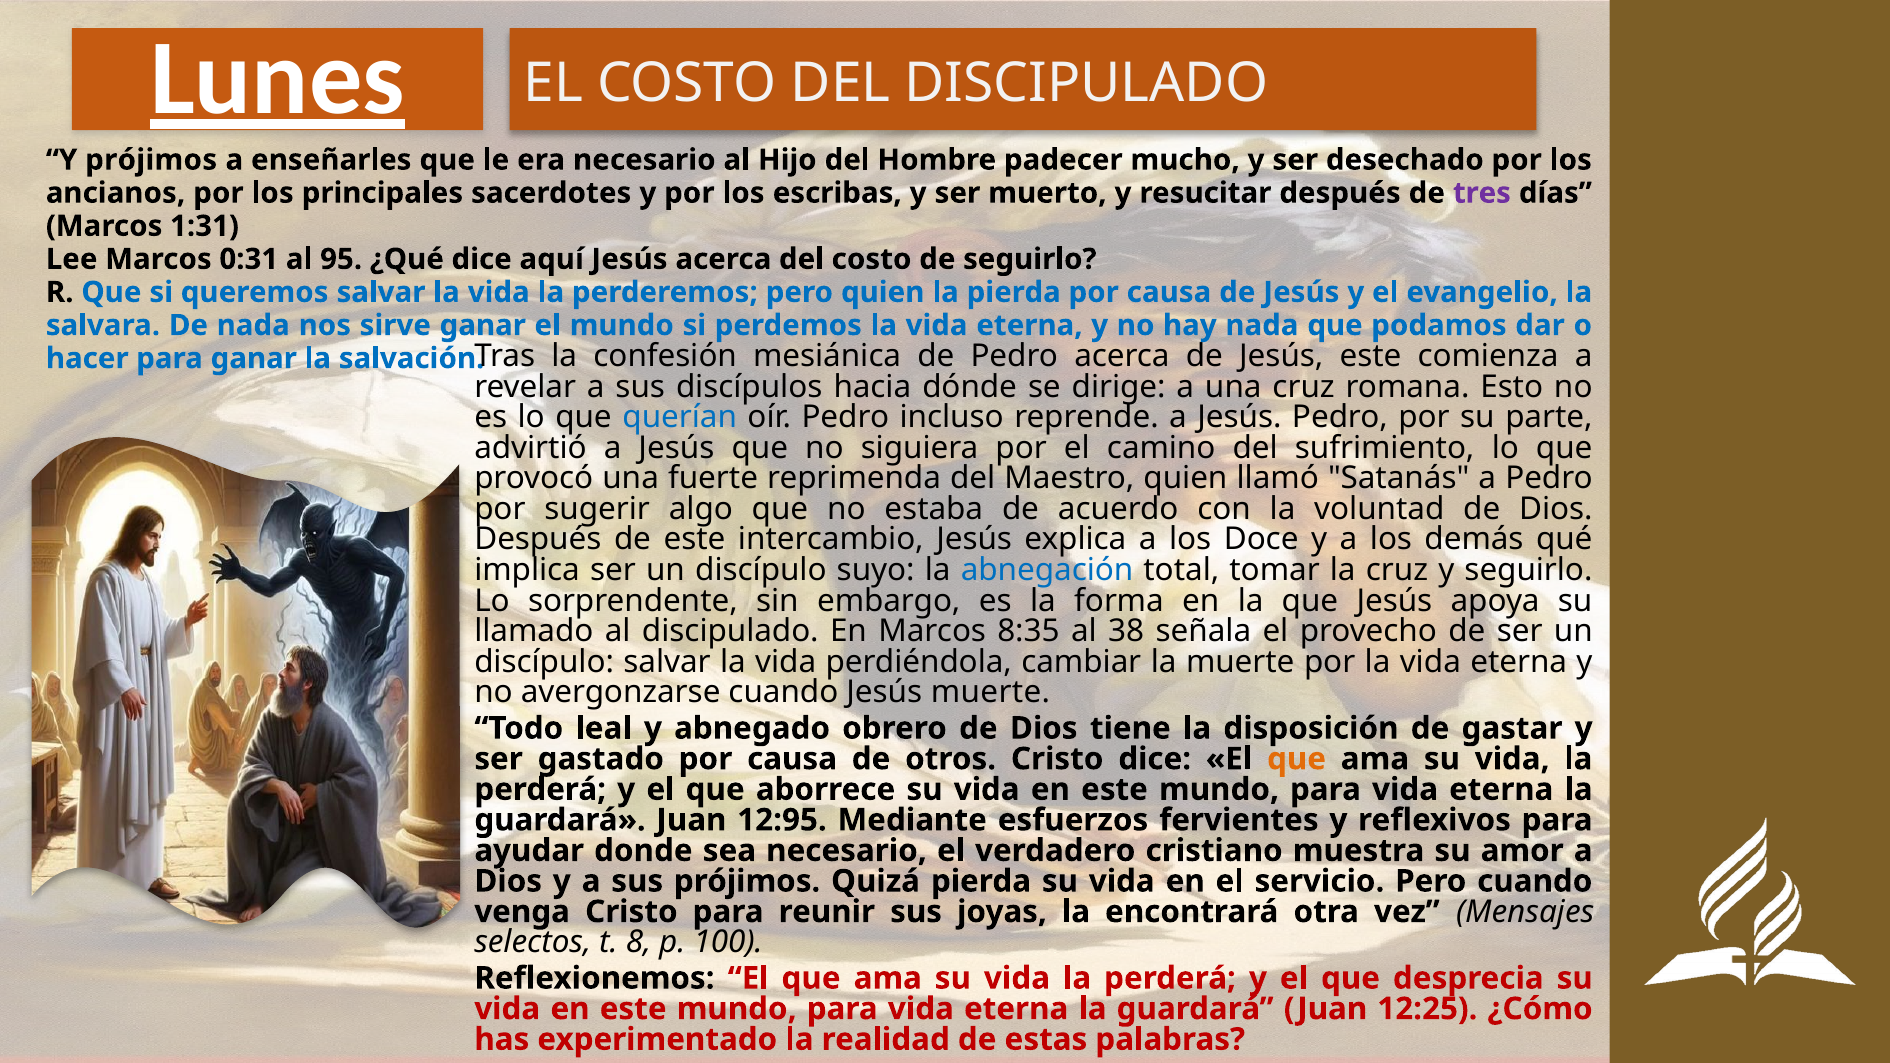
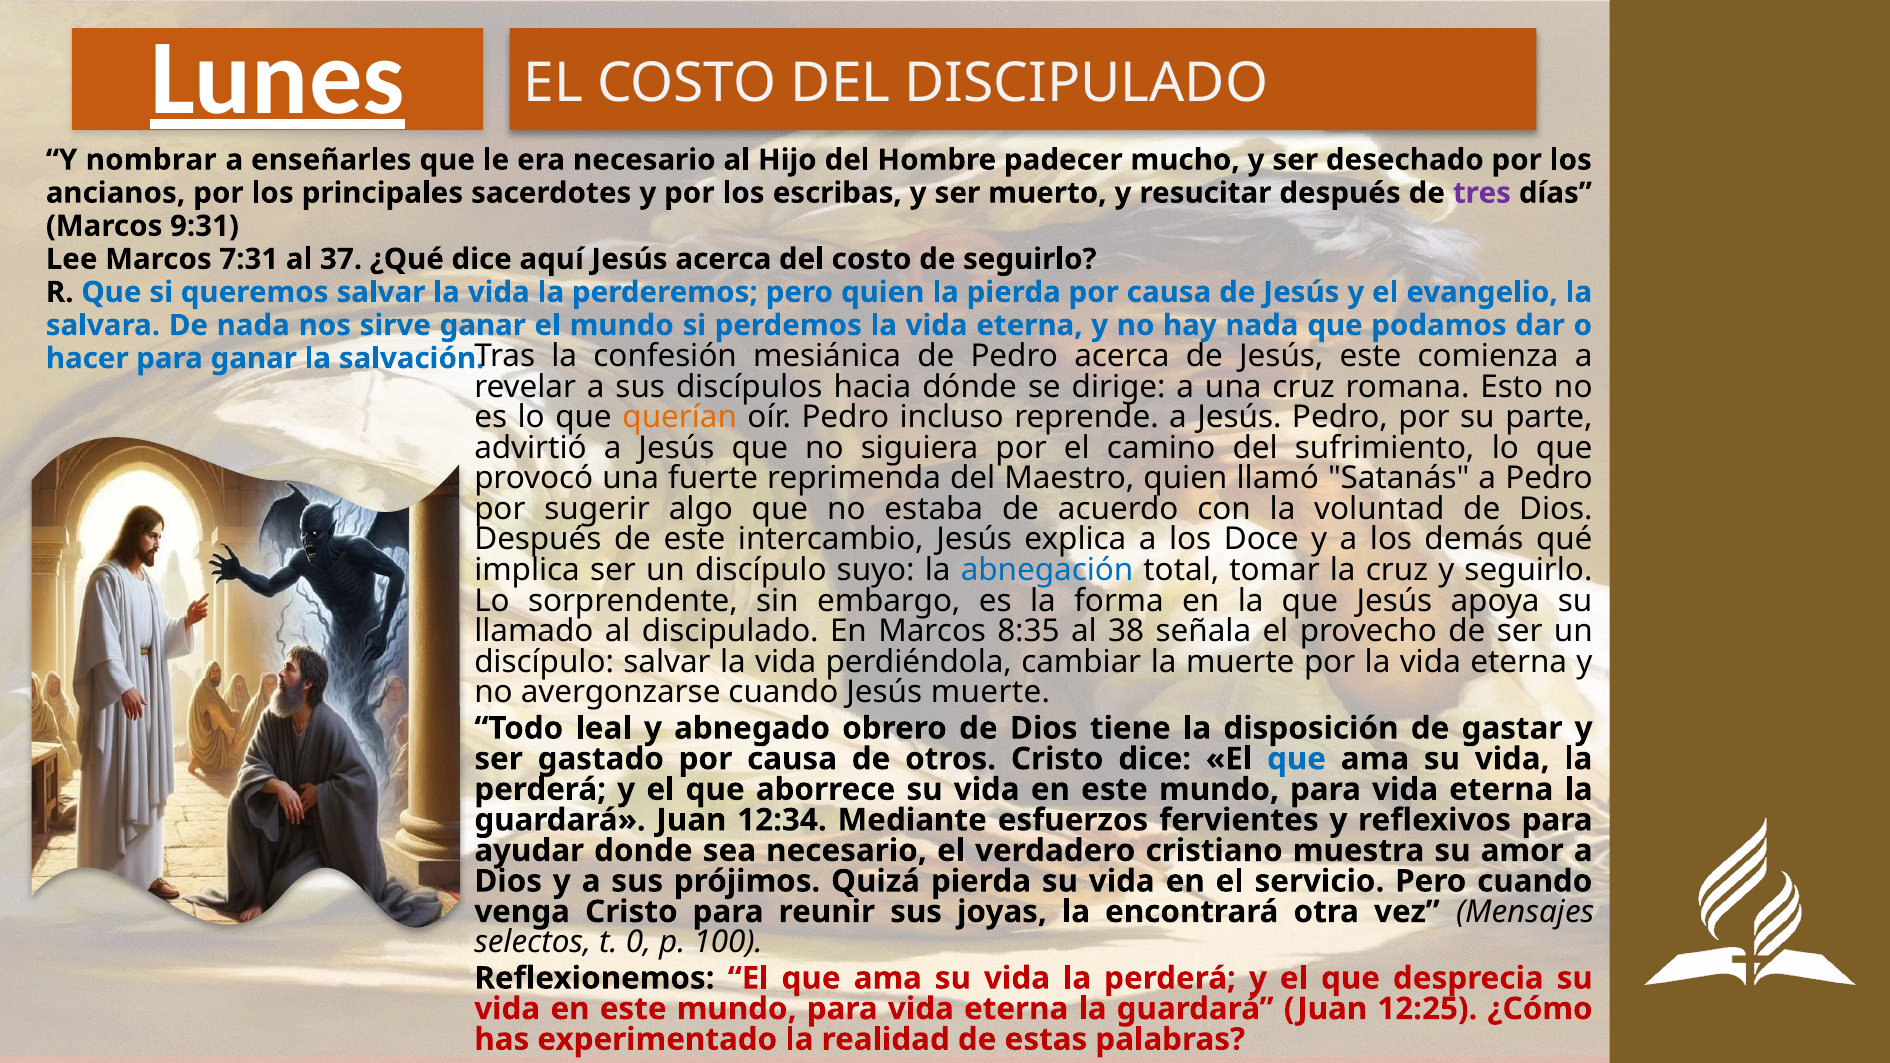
Y prójimos: prójimos -> nombrar (151, 160)
1:31: 1:31 -> 9:31 (204, 226)
0:31: 0:31 -> 7:31 (249, 259)
95: 95 -> 37 (341, 259)
querían colour: blue -> orange (680, 417)
que colour: orange -> blue (1297, 759)
12:95: 12:95 -> 12:34 (782, 820)
8: 8 -> 0 (638, 942)
